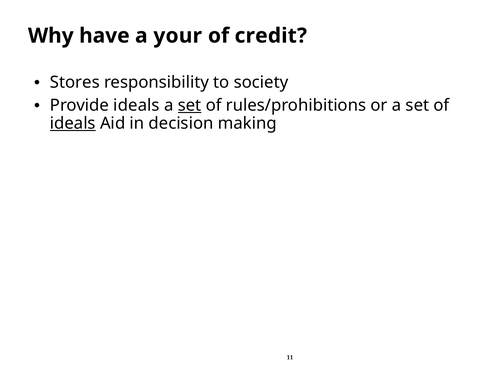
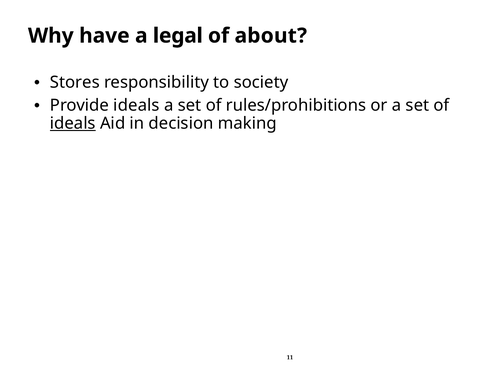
your: your -> legal (178, 36)
credit: credit -> about (271, 36)
set underline: present -> none (190, 106)
